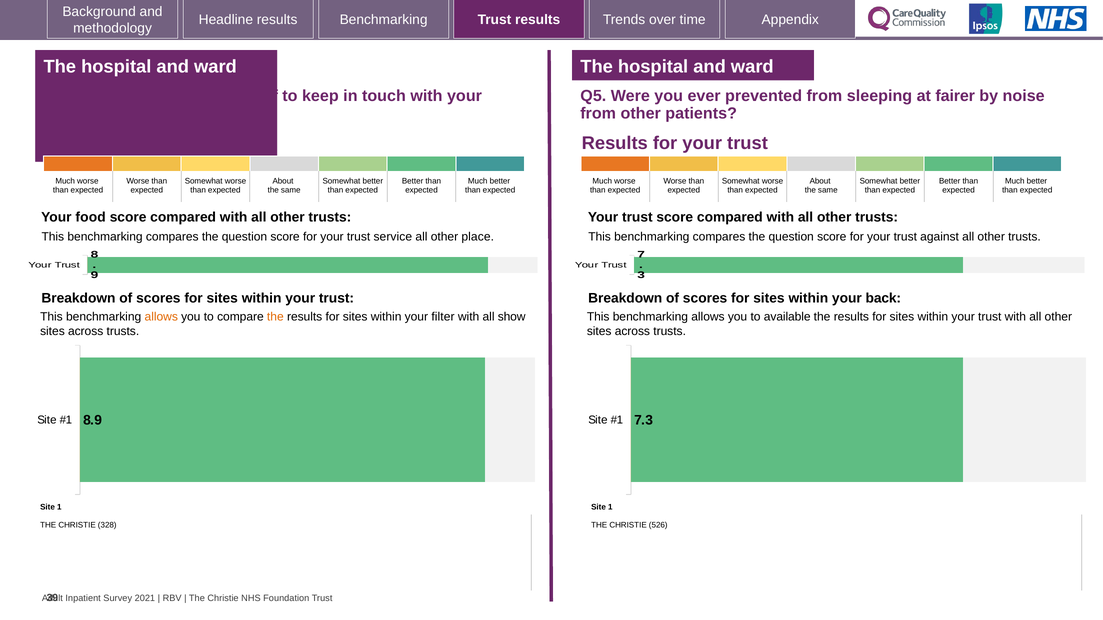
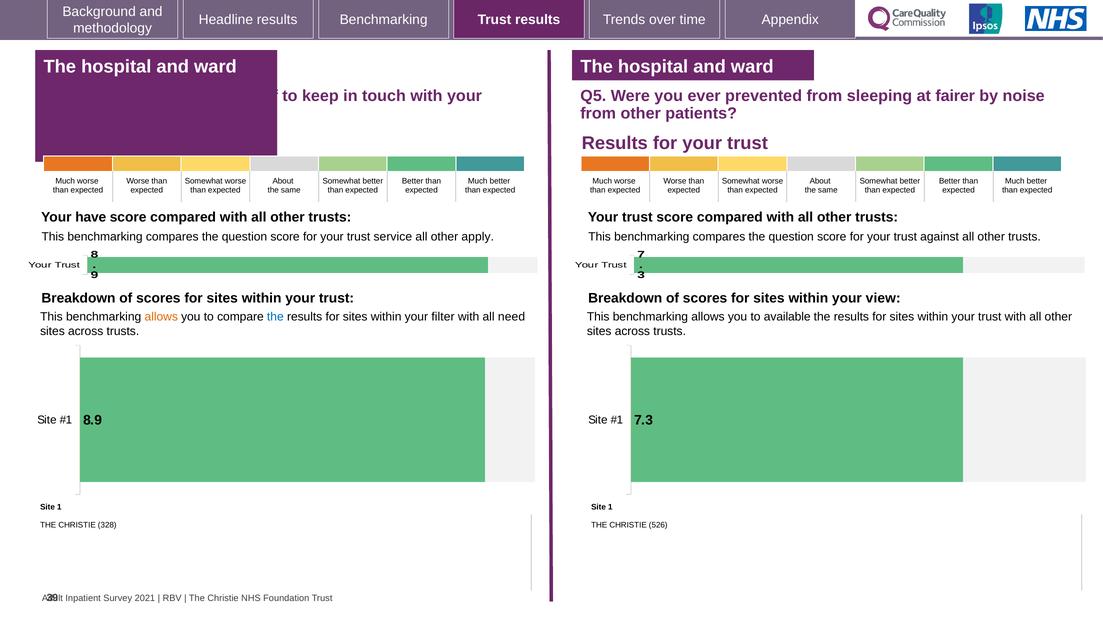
food: food -> have (91, 217)
place: place -> apply (478, 237)
back: back -> view (883, 298)
the colour: orange -> blue (275, 317)
show: show -> need (512, 317)
